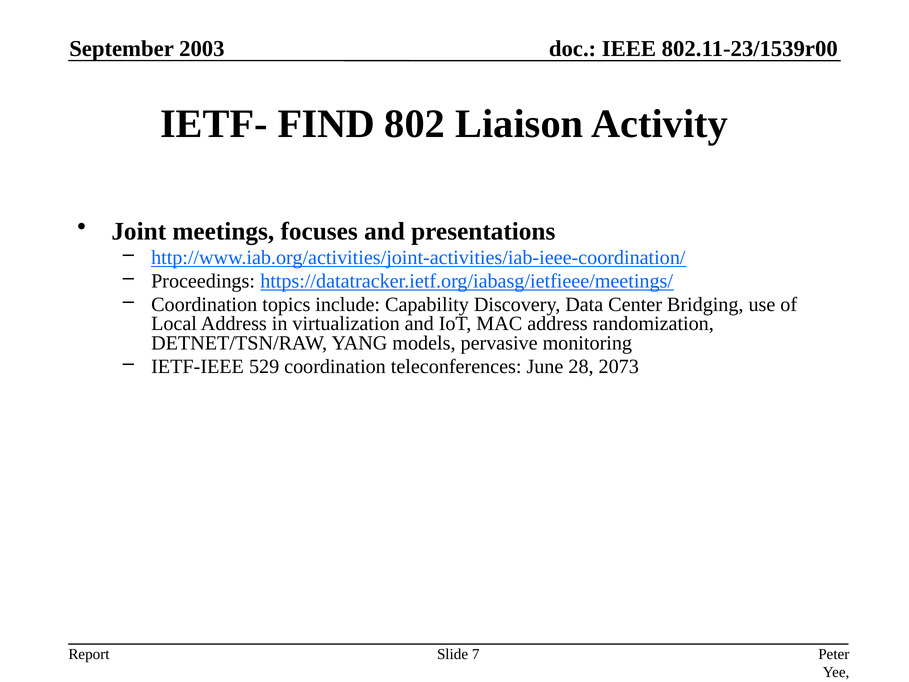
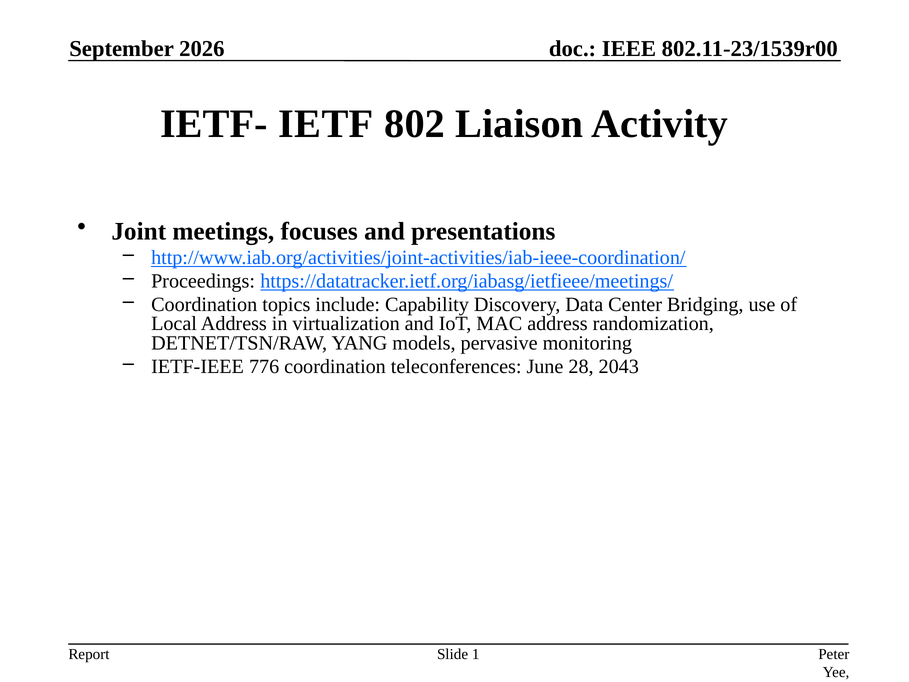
2003: 2003 -> 2026 (202, 49)
FIND: FIND -> IETF (326, 124)
529: 529 -> 776 (264, 366)
2073: 2073 -> 2043 (619, 366)
7: 7 -> 1 (476, 654)
